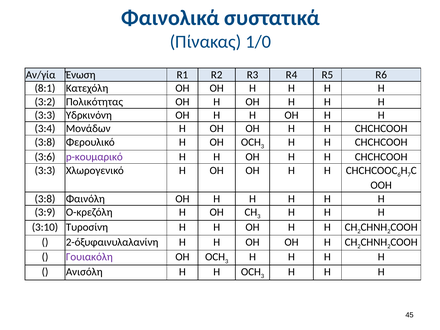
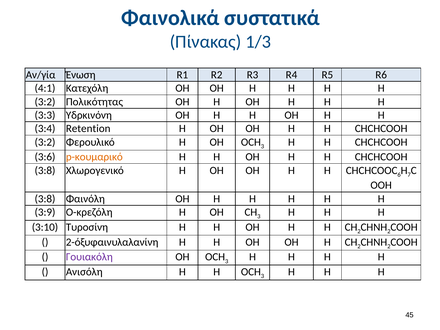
1/0: 1/0 -> 1/3 (258, 42)
8:1: 8:1 -> 4:1 (45, 88)
Μονάδων: Μονάδων -> Retention (88, 129)
3:8: 3:8 -> 3:2 (45, 142)
p-κουμαρικό colour: purple -> orange (94, 157)
3:3: 3:3 -> 3:8 (45, 170)
